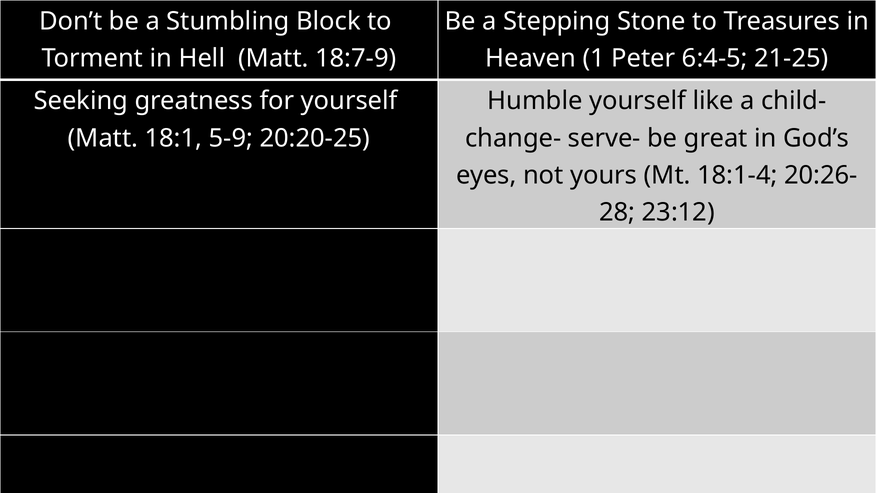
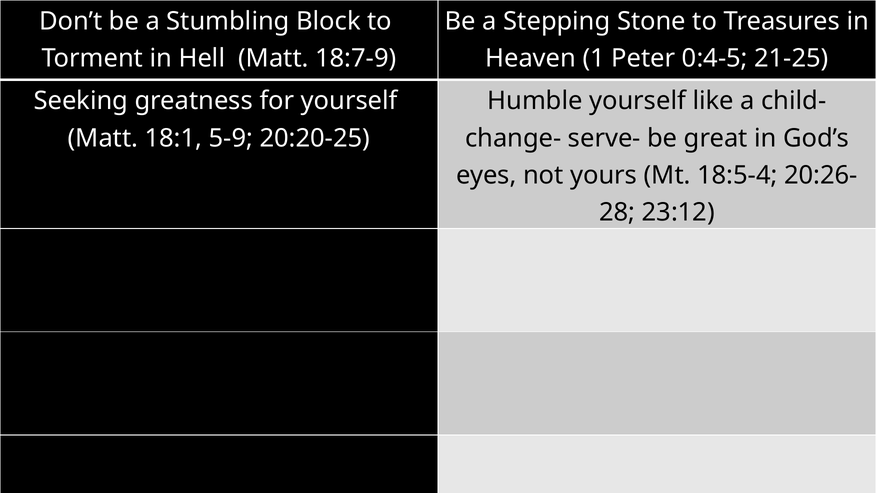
6:4-5: 6:4-5 -> 0:4-5 (715, 58)
18:1-4: 18:1-4 -> 18:5-4 (737, 175)
